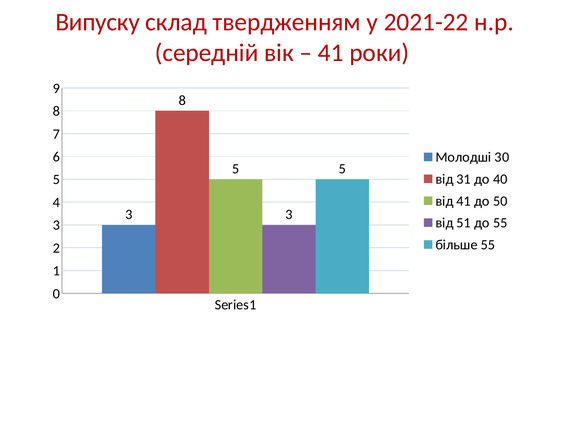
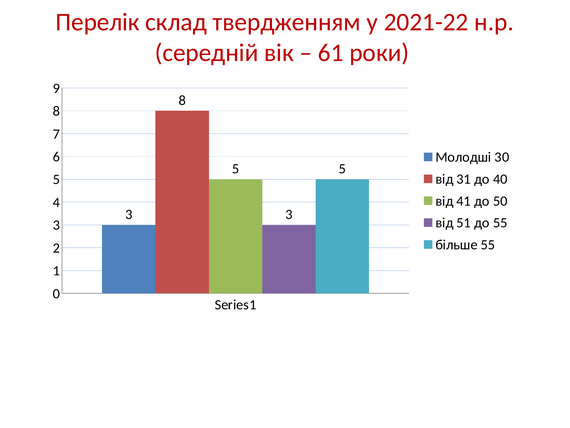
Випуску: Випуску -> Перелік (98, 22)
41: 41 -> 61 (331, 53)
